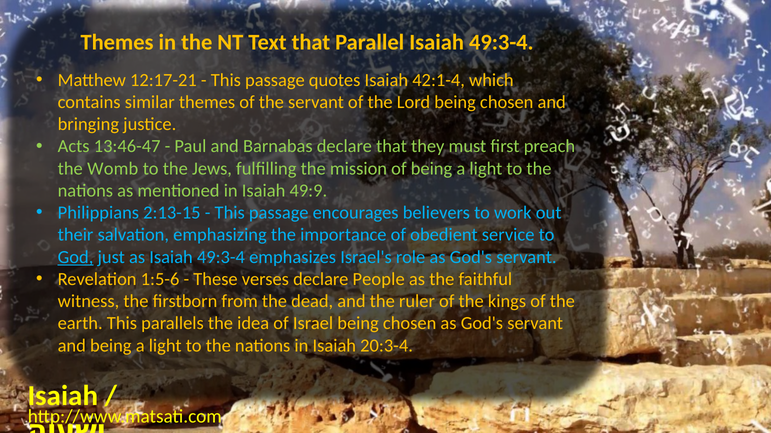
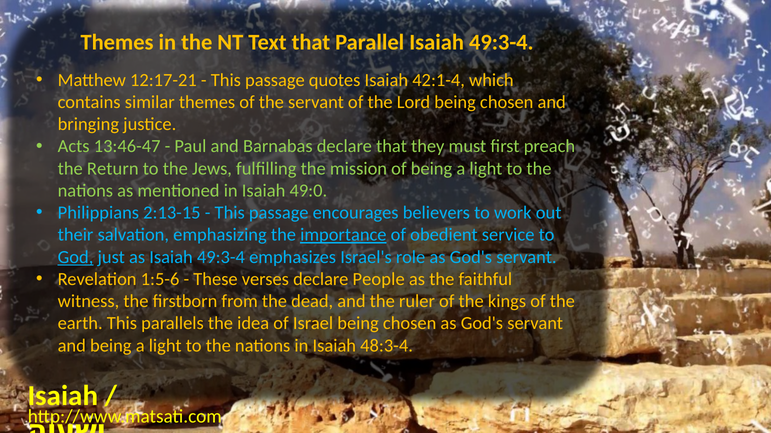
Womb: Womb -> Return (113, 169)
49:9: 49:9 -> 49:0 (308, 191)
importance underline: none -> present (343, 235)
20:3-4: 20:3-4 -> 48:3-4 (387, 346)
